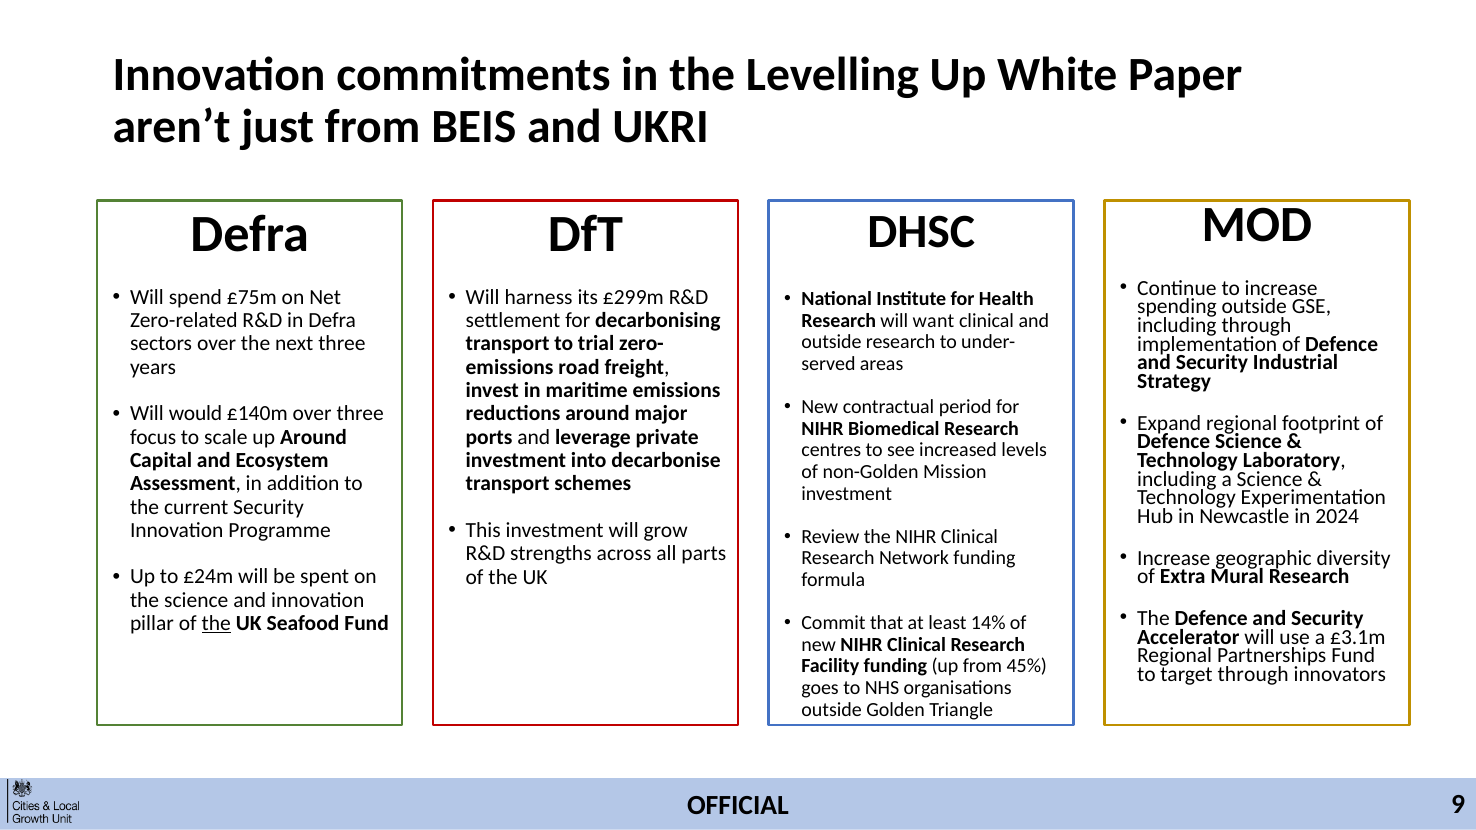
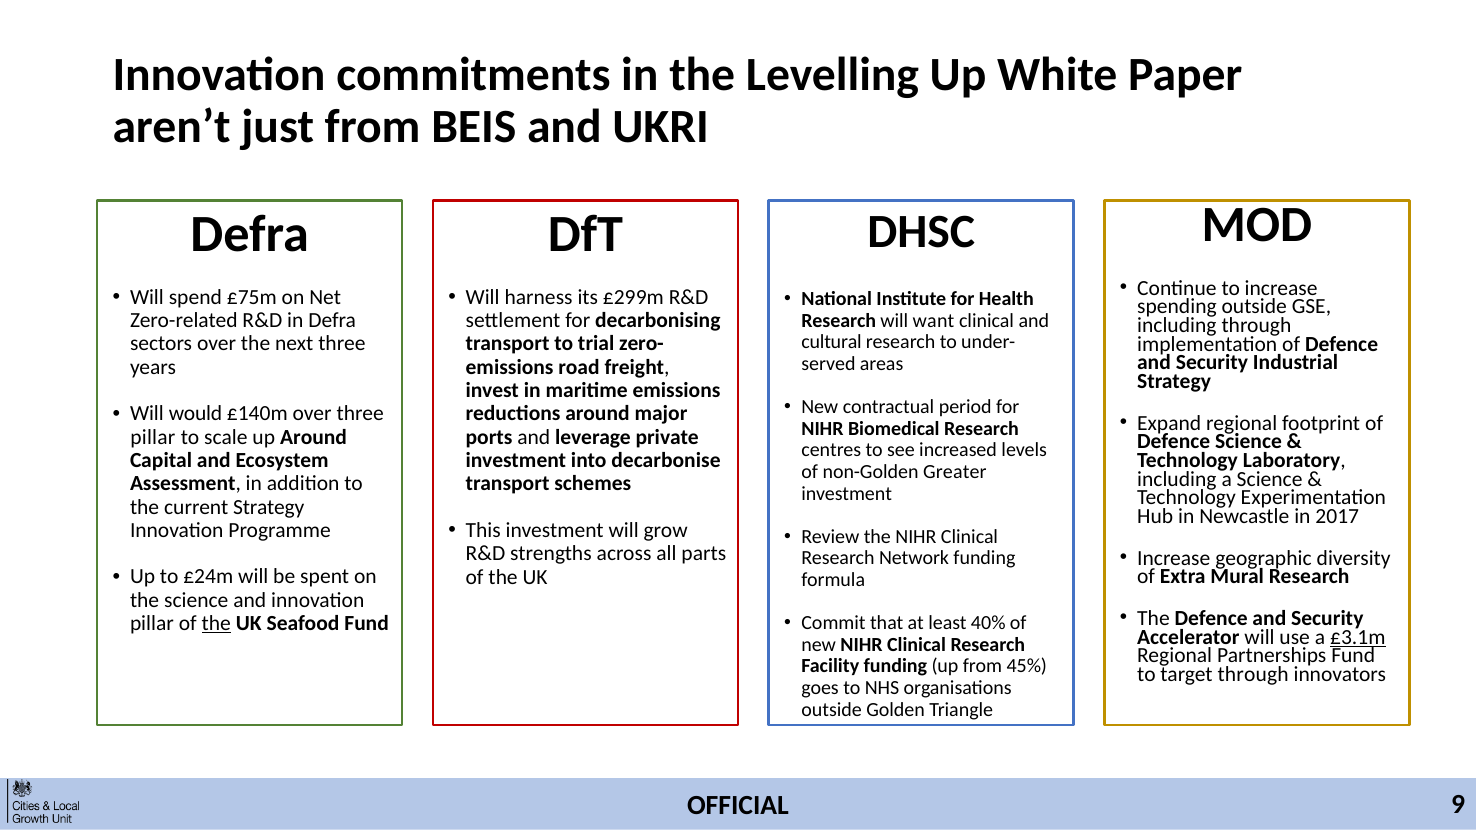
outside: outside -> cultural (832, 342)
focus: focus -> pillar (153, 437)
Mission: Mission -> Greater (955, 472)
current Security: Security -> Strategy (269, 507)
2024: 2024 -> 2017 (1337, 516)
14%: 14% -> 40% (988, 623)
£3.1m underline: none -> present (1358, 637)
